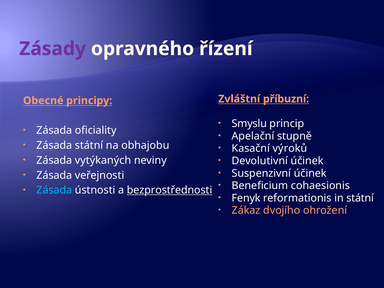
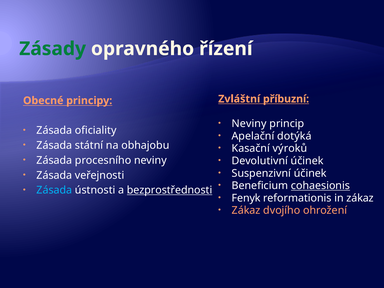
Zásady colour: purple -> green (53, 49)
Smyslu: Smyslu -> Neviny (249, 124)
stupně: stupně -> dotýká (294, 136)
vytýkaných: vytýkaných -> procesního (103, 160)
cohaesionis underline: none -> present (320, 186)
in státní: státní -> zákaz (360, 198)
